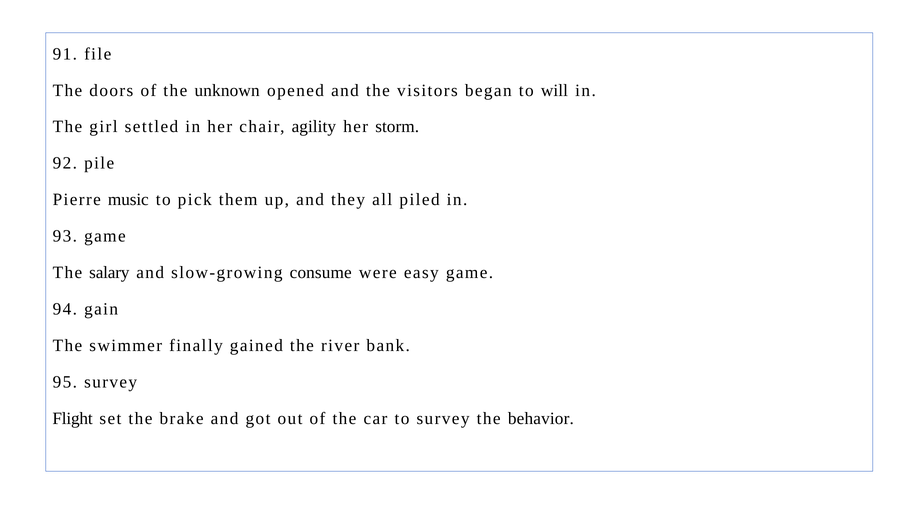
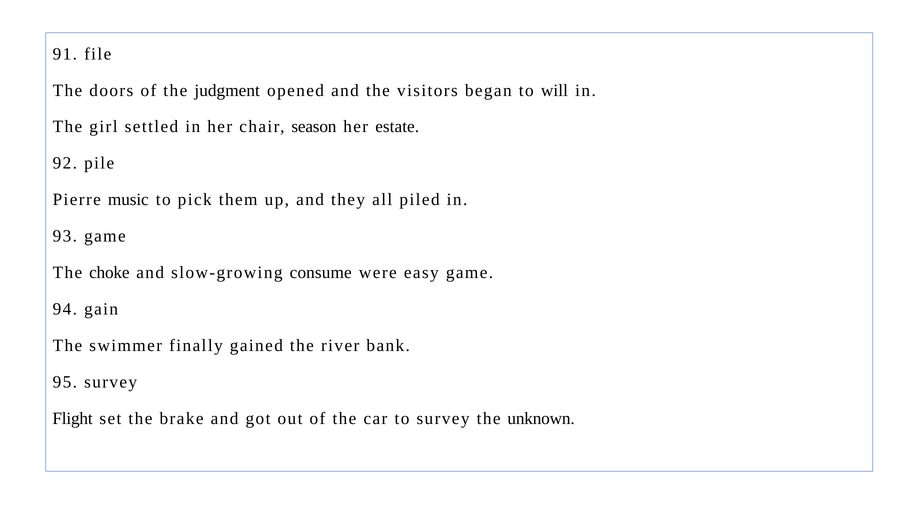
unknown: unknown -> judgment (227, 90)
agility: agility -> season (314, 127)
storm: storm -> estate (397, 127)
salary: salary -> choke (109, 273)
behavior: behavior -> unknown (541, 418)
